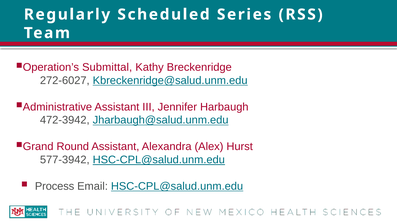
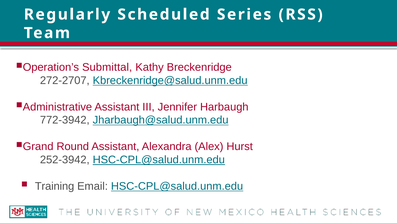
272-6027: 272-6027 -> 272-2707 (65, 81)
472-3942: 472-3942 -> 772-3942 (65, 120)
577-3942: 577-3942 -> 252-3942 (65, 160)
Process: Process -> Training (55, 186)
